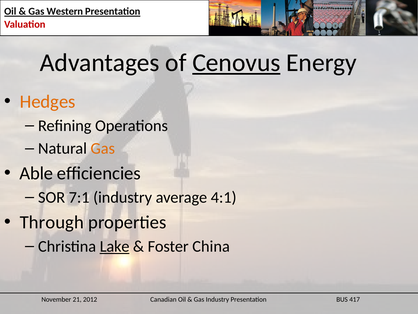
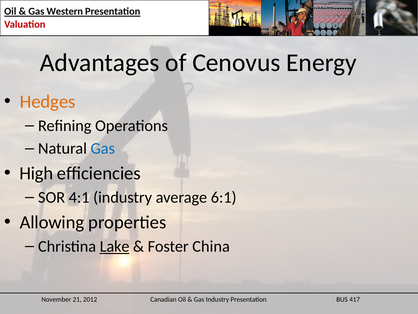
Cenovus underline: present -> none (236, 63)
Gas colour: orange -> blue (103, 148)
Able: Able -> High (36, 173)
7:1: 7:1 -> 4:1 (79, 197)
4:1: 4:1 -> 6:1 (224, 197)
Through: Through -> Allowing (52, 222)
